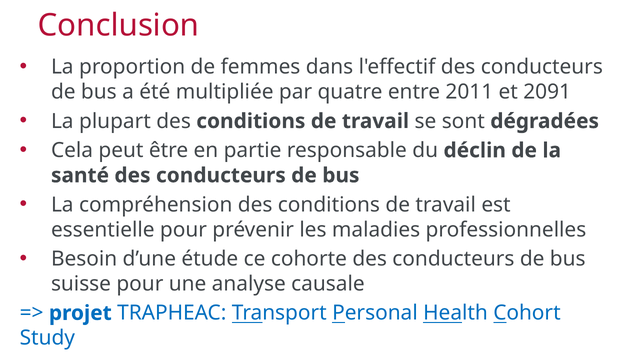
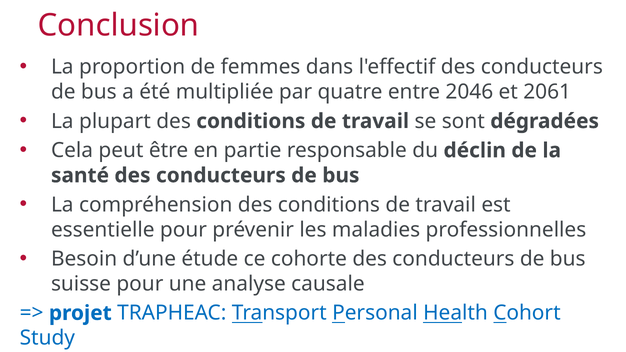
2011: 2011 -> 2046 (469, 92)
2091: 2091 -> 2061 (547, 92)
